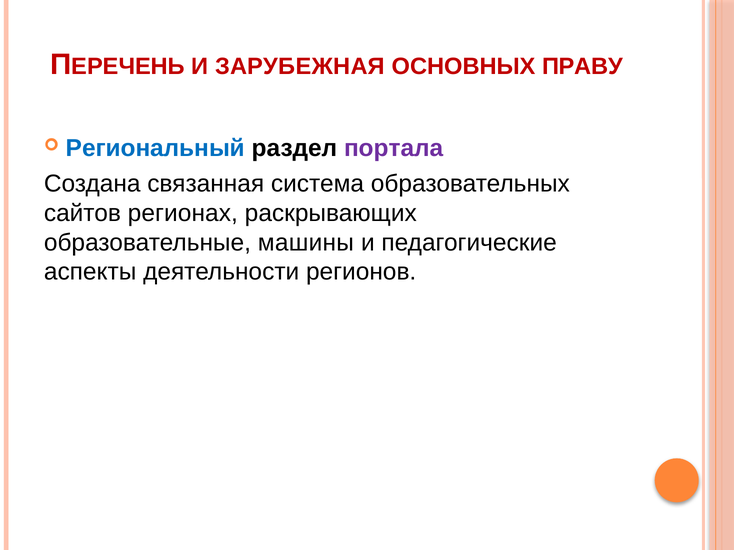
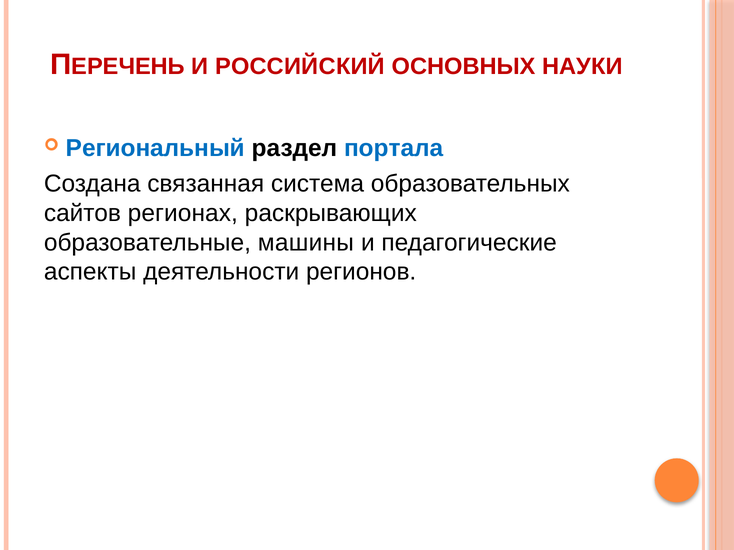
ЗАРУБЕЖНАЯ: ЗАРУБЕЖНАЯ -> РОССИЙСКИЙ (300, 66)
ПРАВУ: ПРАВУ -> НАУКИ (582, 66)
портала colour: purple -> blue (394, 148)
